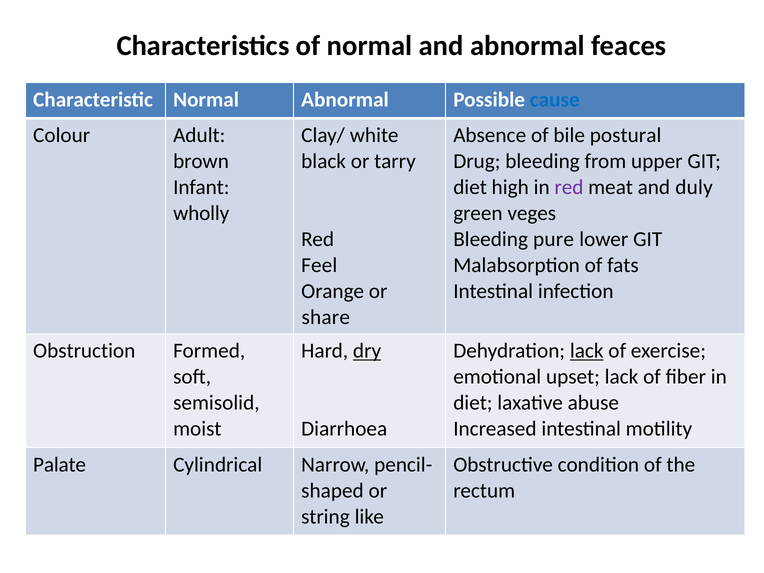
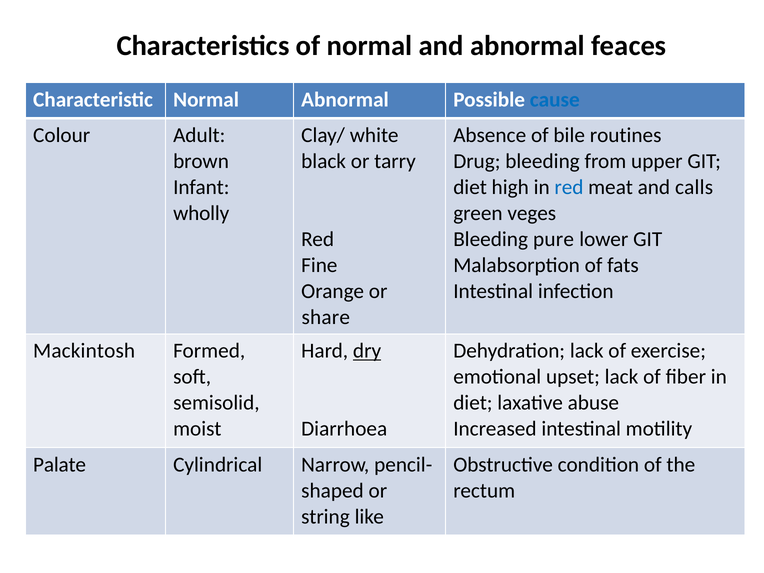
postural: postural -> routines (626, 135)
red colour: purple -> blue (569, 187)
duly: duly -> calls (694, 187)
Feel: Feel -> Fine (319, 265)
Obstruction: Obstruction -> Mackintosh (84, 351)
lack underline: present -> none (587, 351)
